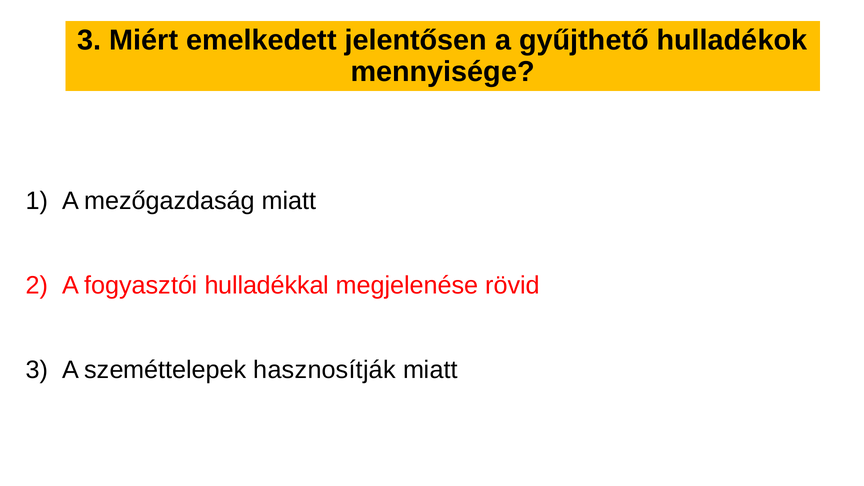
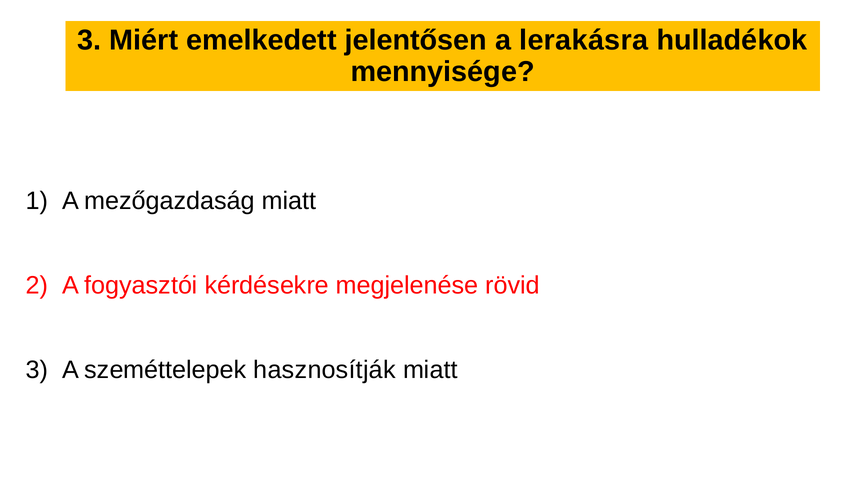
gyűjthető: gyűjthető -> lerakásra (584, 40)
hulladékkal: hulladékkal -> kérdésekre (267, 285)
